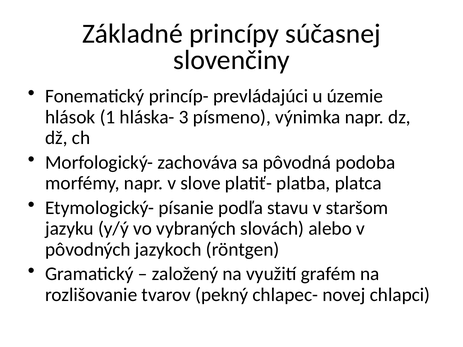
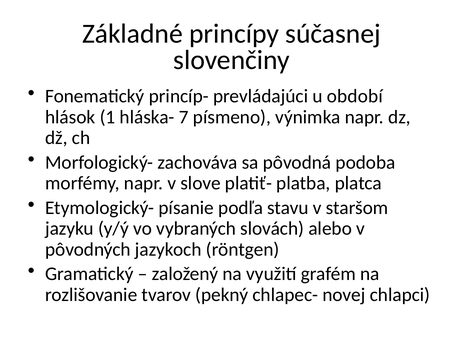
územie: územie -> období (355, 96)
3: 3 -> 7 (184, 117)
